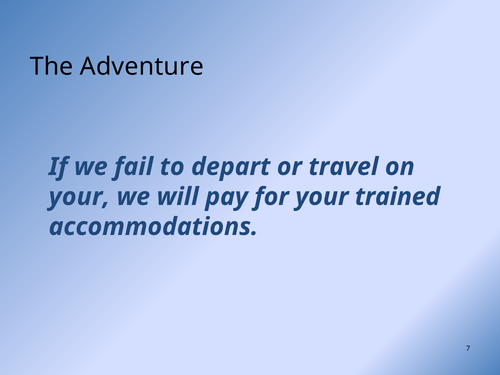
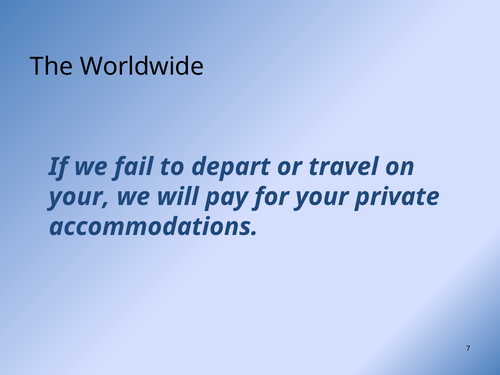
Adventure: Adventure -> Worldwide (142, 66)
trained: trained -> private (397, 197)
